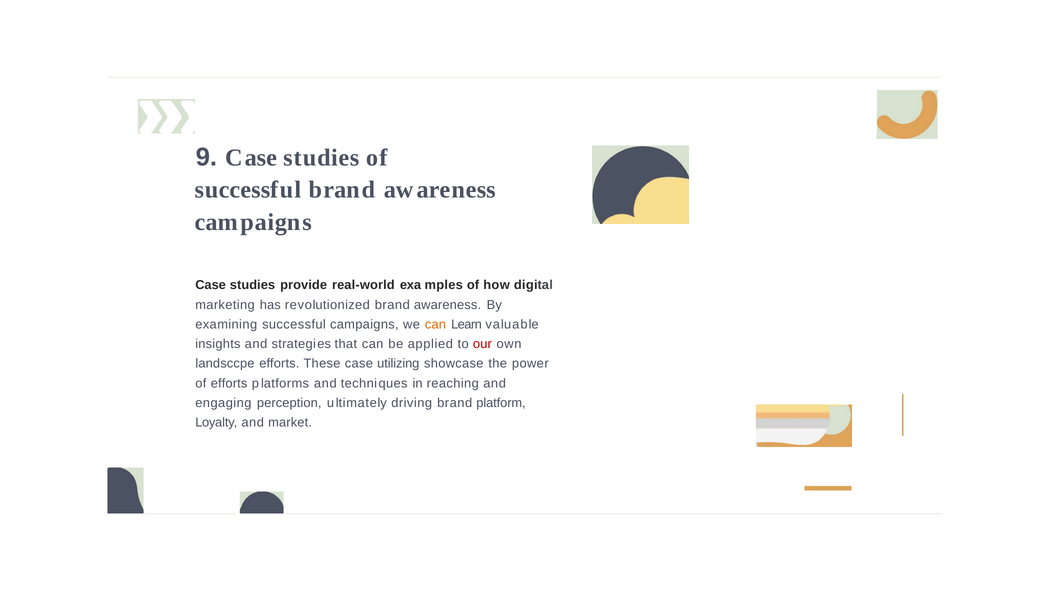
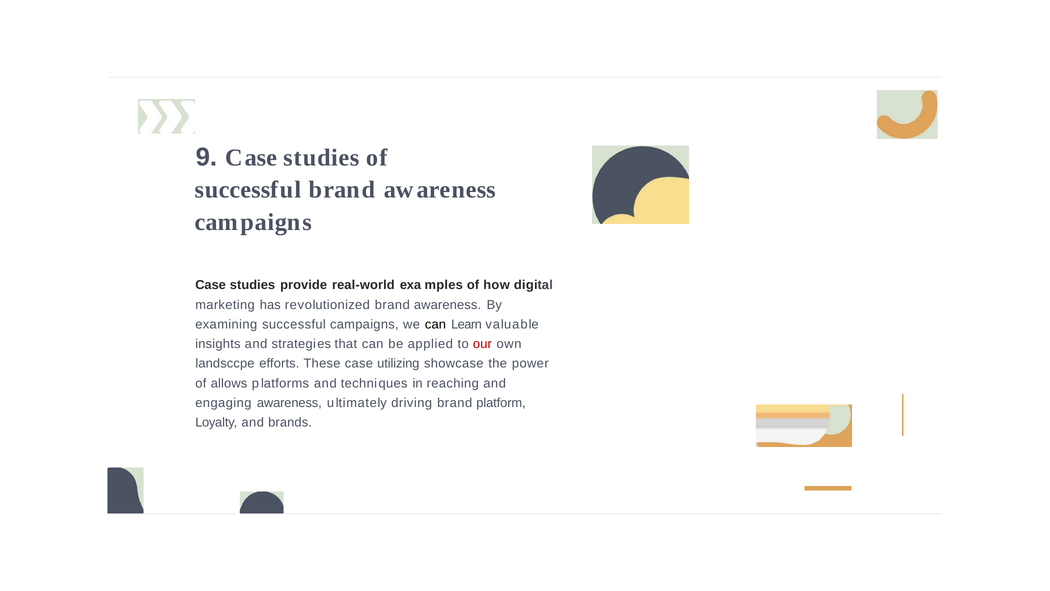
can colour: orange -> black (436, 324)
of efforts: efforts -> allows (229, 383)
engaging perception: perception -> awareness (289, 403)
market: market -> brands (290, 422)
